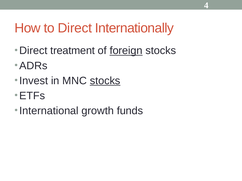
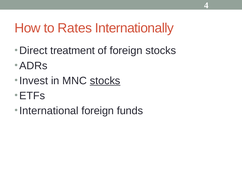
to Direct: Direct -> Rates (75, 28)
foreign underline: present -> none (126, 51)
International growth: growth -> foreign (98, 111)
